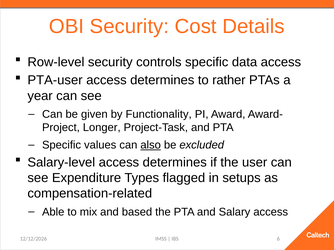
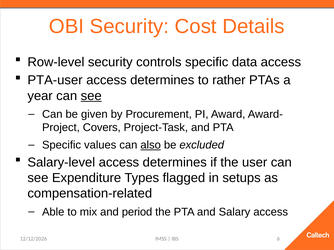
see underline: none -> present (91, 96)
Functionality: Functionality -> Procurement (159, 114)
Longer: Longer -> Covers (102, 128)
based: based -> period (137, 212)
